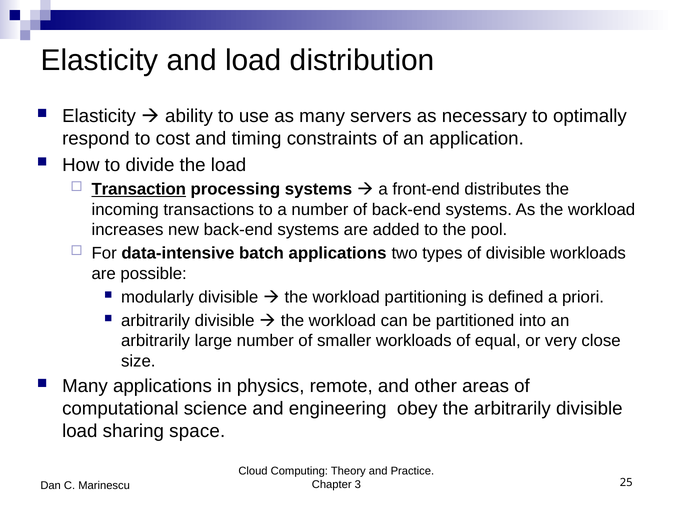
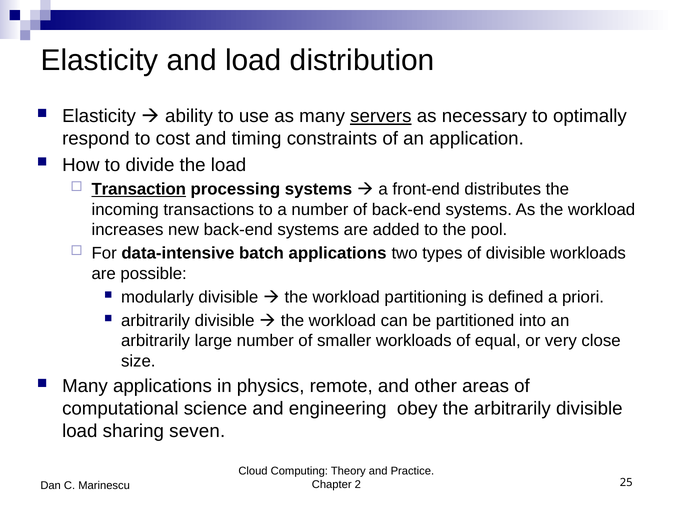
servers underline: none -> present (381, 116)
space: space -> seven (197, 431)
3: 3 -> 2 (358, 484)
